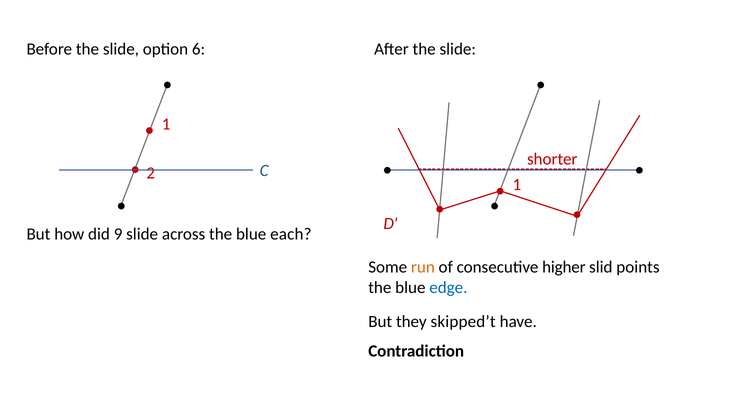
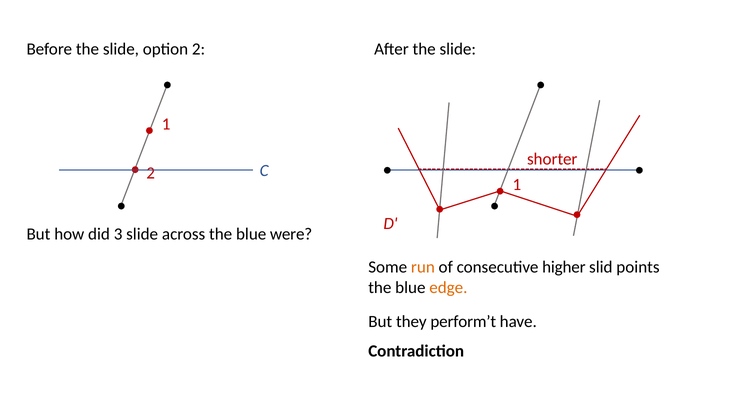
option 6: 6 -> 2 (199, 49)
9: 9 -> 3 (118, 234)
each: each -> were (291, 234)
edge colour: blue -> orange (448, 288)
skipped’t: skipped’t -> perform’t (463, 322)
